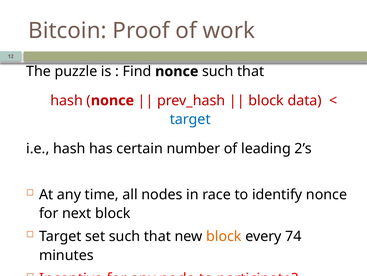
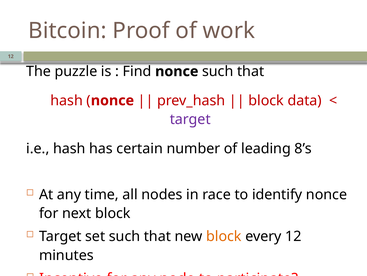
target colour: blue -> purple (190, 119)
2’s: 2’s -> 8’s (303, 148)
every 74: 74 -> 12 (293, 236)
